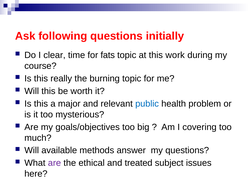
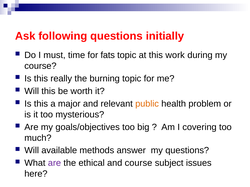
clear: clear -> must (54, 55)
public colour: blue -> orange (147, 104)
and treated: treated -> course (138, 163)
